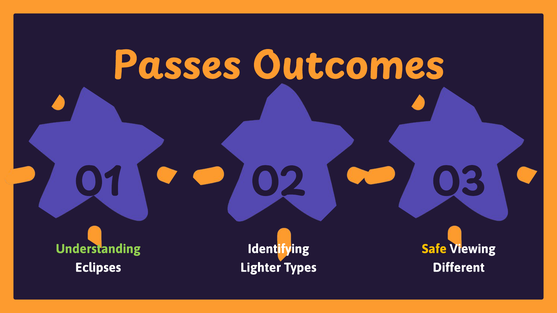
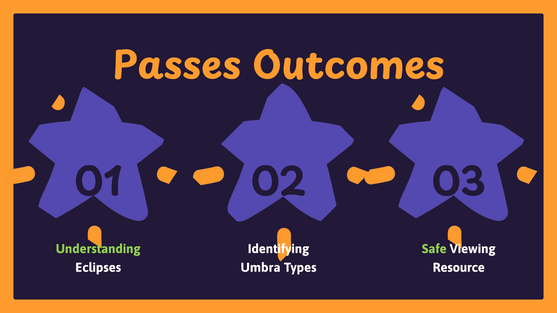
Safe colour: yellow -> light green (434, 249)
Lighter: Lighter -> Umbra (261, 268)
Different: Different -> Resource (459, 268)
